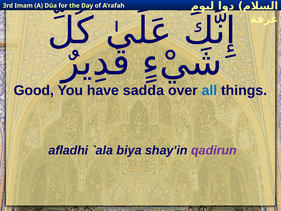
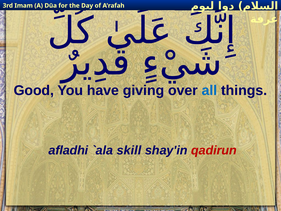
sadda: sadda -> giving (144, 90)
biya: biya -> skill (129, 150)
qadirun colour: purple -> red (214, 150)
